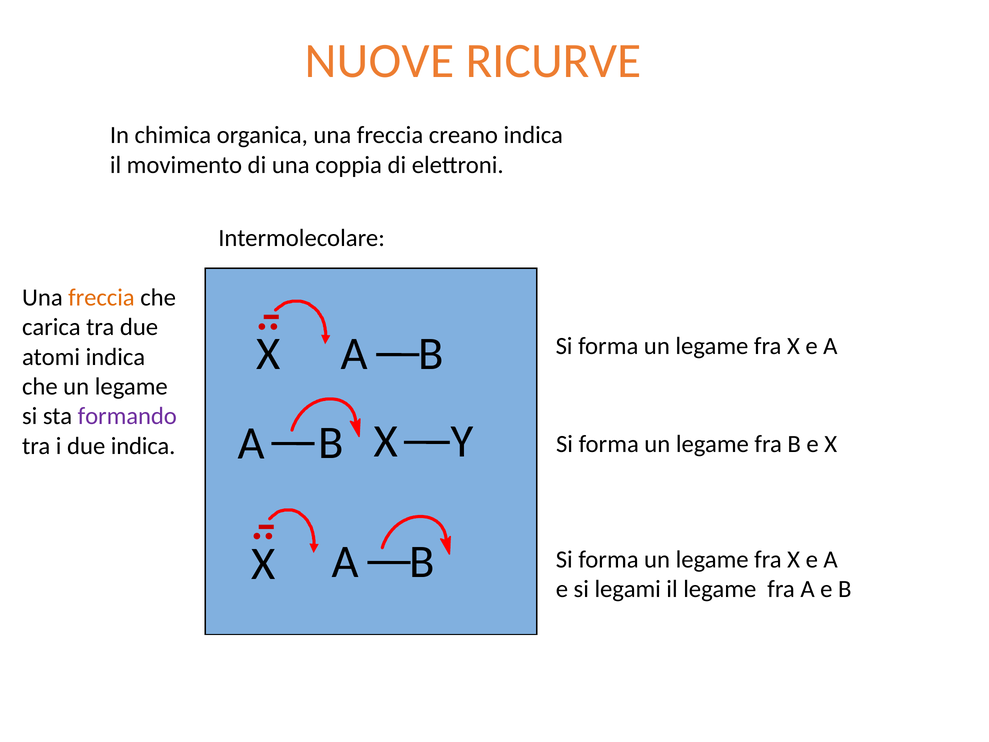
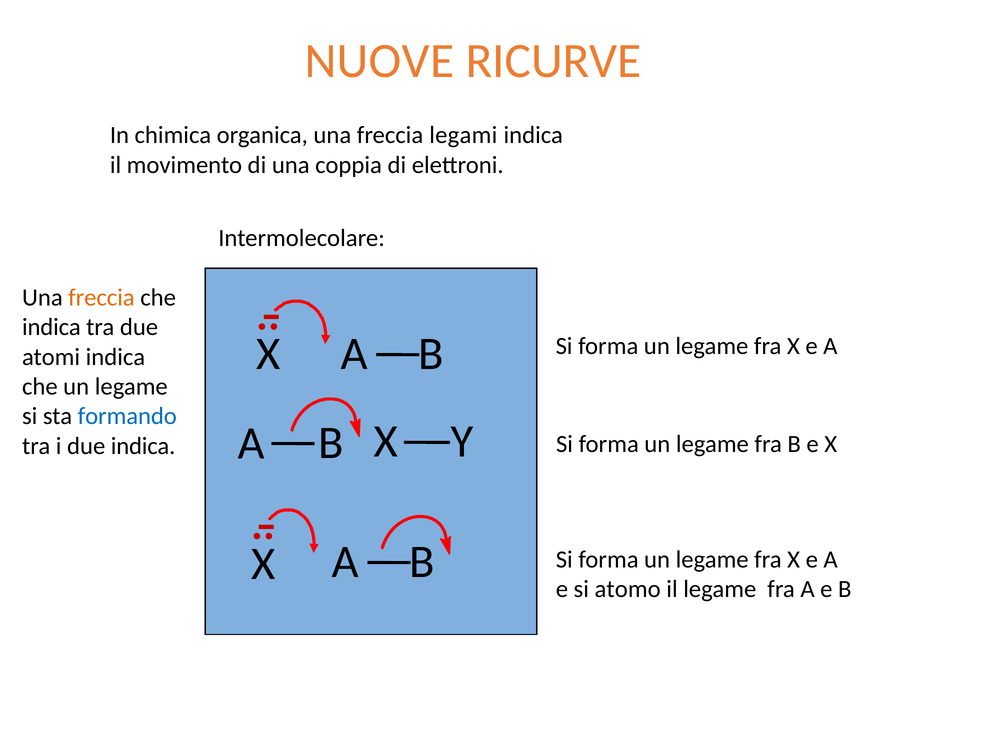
creano: creano -> legami (463, 135)
carica: carica -> indica (51, 327)
formando colour: purple -> blue (127, 416)
legami: legami -> atomo (628, 589)
